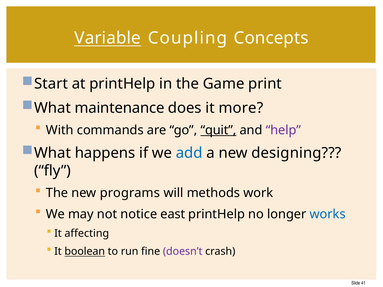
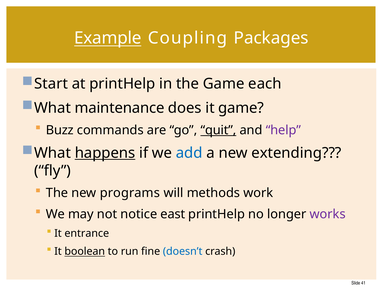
Variable: Variable -> Example (108, 38)
Concepts: Concepts -> Packages (271, 38)
print: print -> each (265, 84)
it more: more -> game (241, 108)
With: With -> Buzz (60, 130)
happens underline: none -> present (105, 153)
designing: designing -> extending (296, 153)
works colour: blue -> purple (328, 214)
affecting: affecting -> entrance (87, 233)
doesn’t colour: purple -> blue (183, 252)
